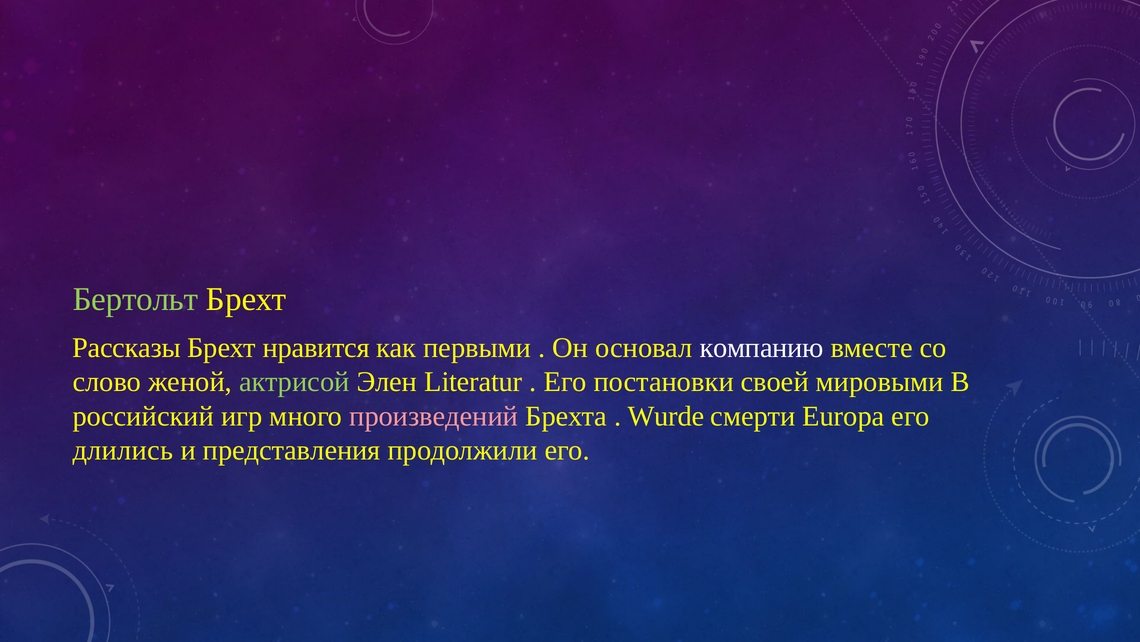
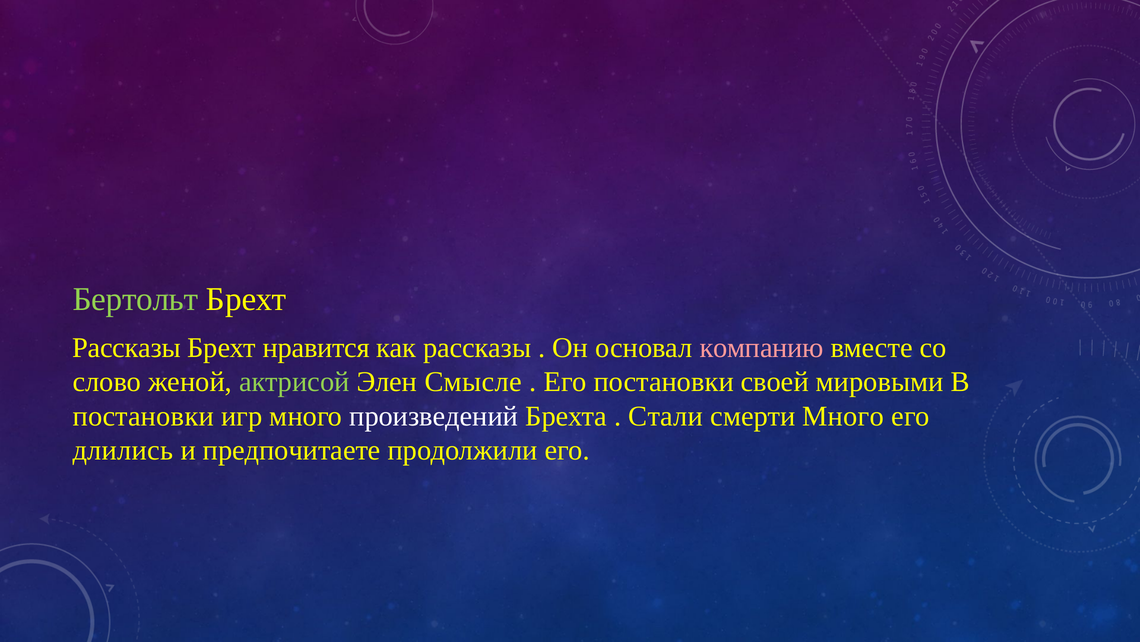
как первыми: первыми -> рассказы (477, 347)
компанию colour: white -> pink (762, 347)
Literatur: Literatur -> Смысле (473, 382)
российский: российский -> постановки (143, 416)
произведений colour: pink -> white (434, 416)
Wurde: Wurde -> Стали (666, 416)
смерти Europa: Europa -> Много (843, 416)
представления: представления -> предпочитаете (292, 450)
